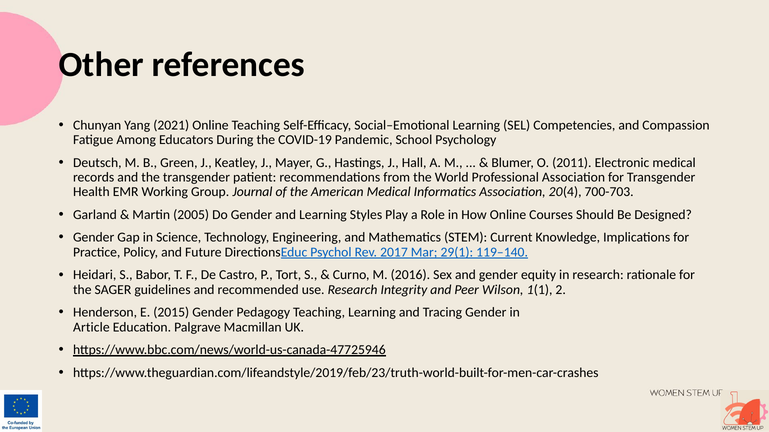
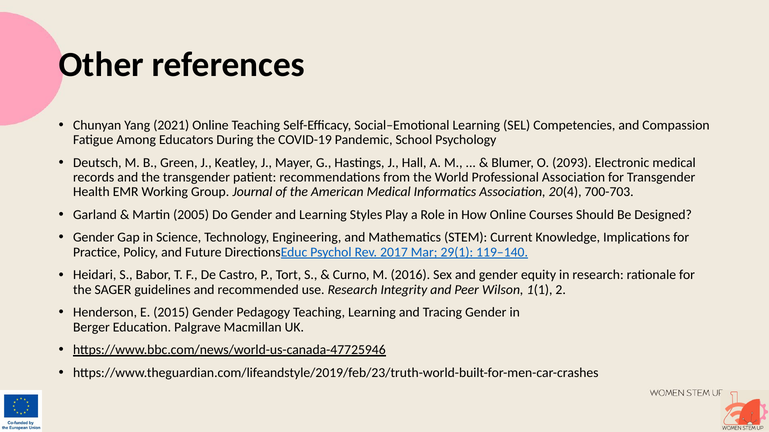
2011: 2011 -> 2093 (572, 163)
Article: Article -> Berger (91, 327)
